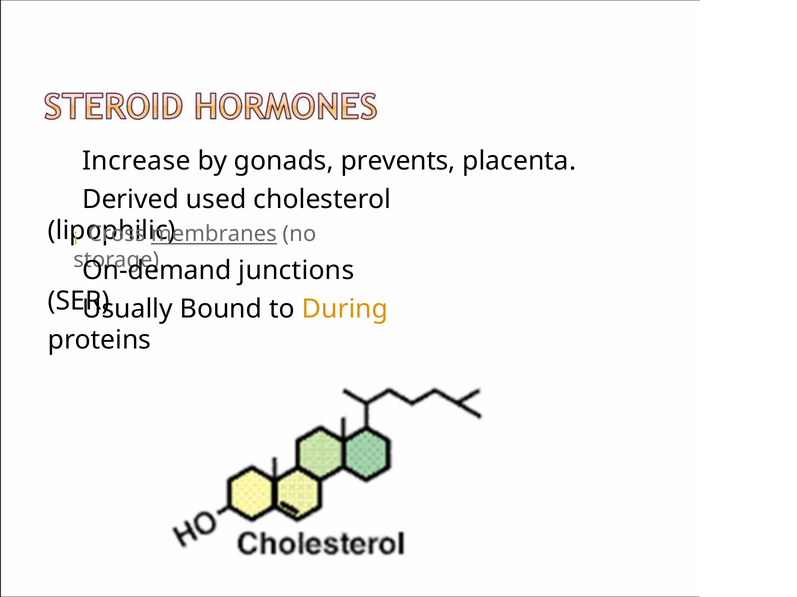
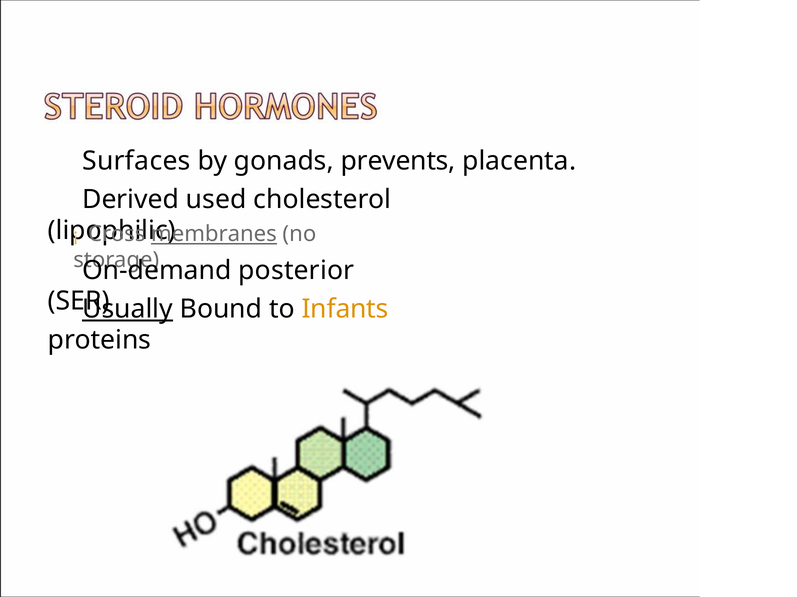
Increase: Increase -> Surfaces (136, 161)
junctions: junctions -> posterior (296, 271)
Usually underline: none -> present (128, 309)
During: During -> Infants (345, 309)
